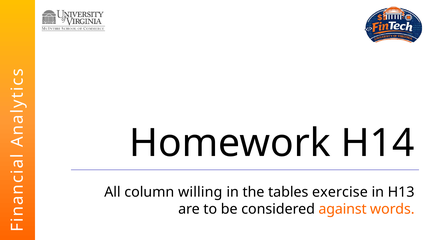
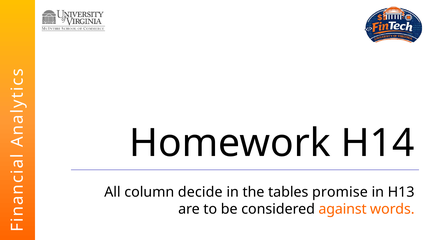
willing: willing -> decide (200, 192)
exercise: exercise -> promise (340, 192)
